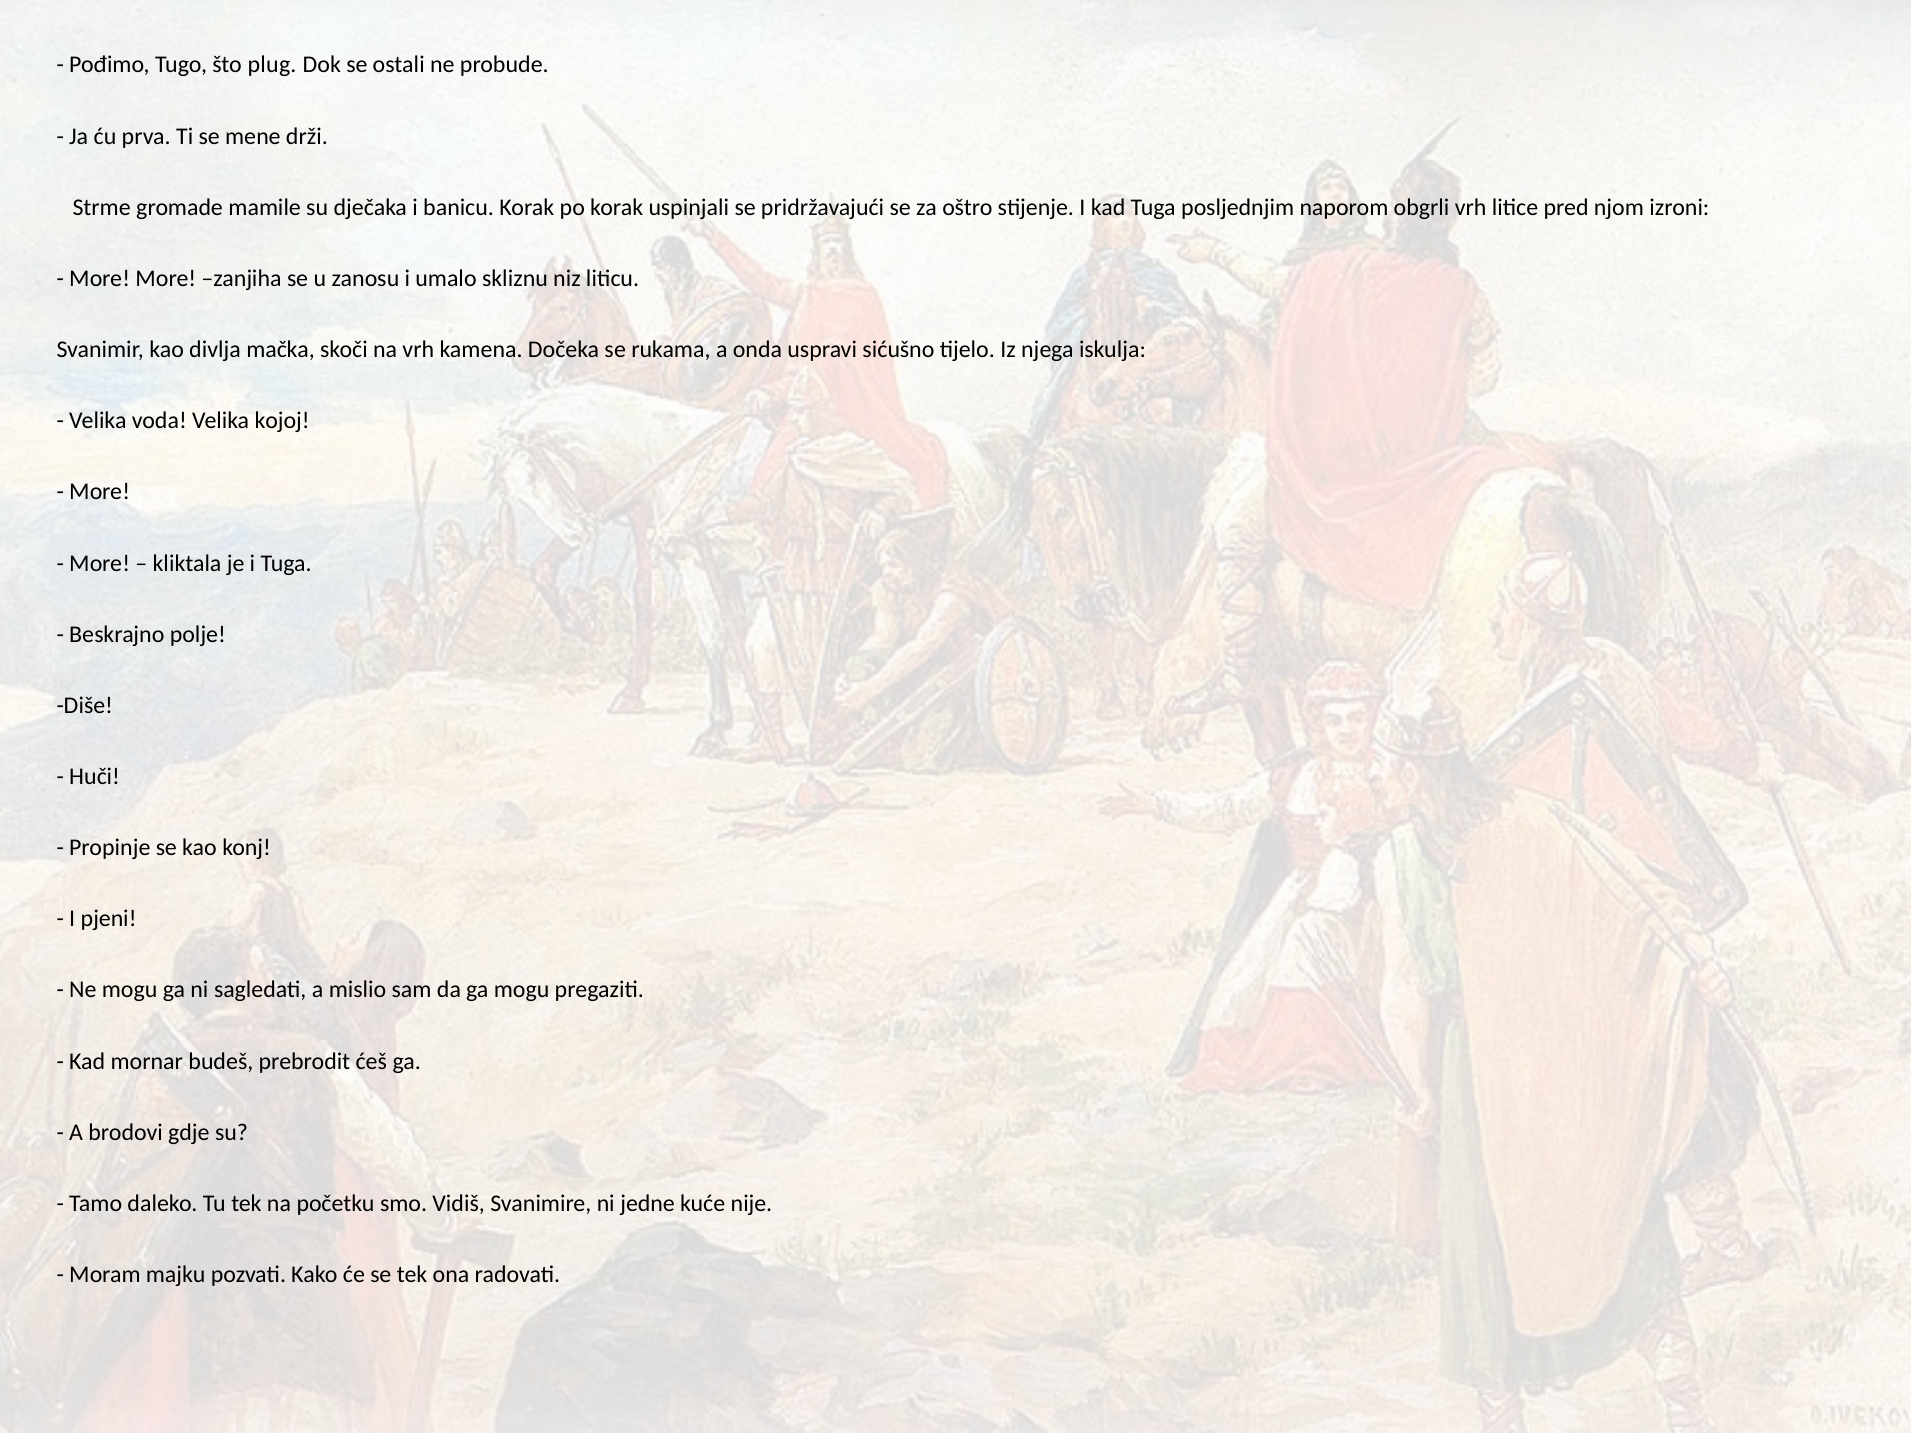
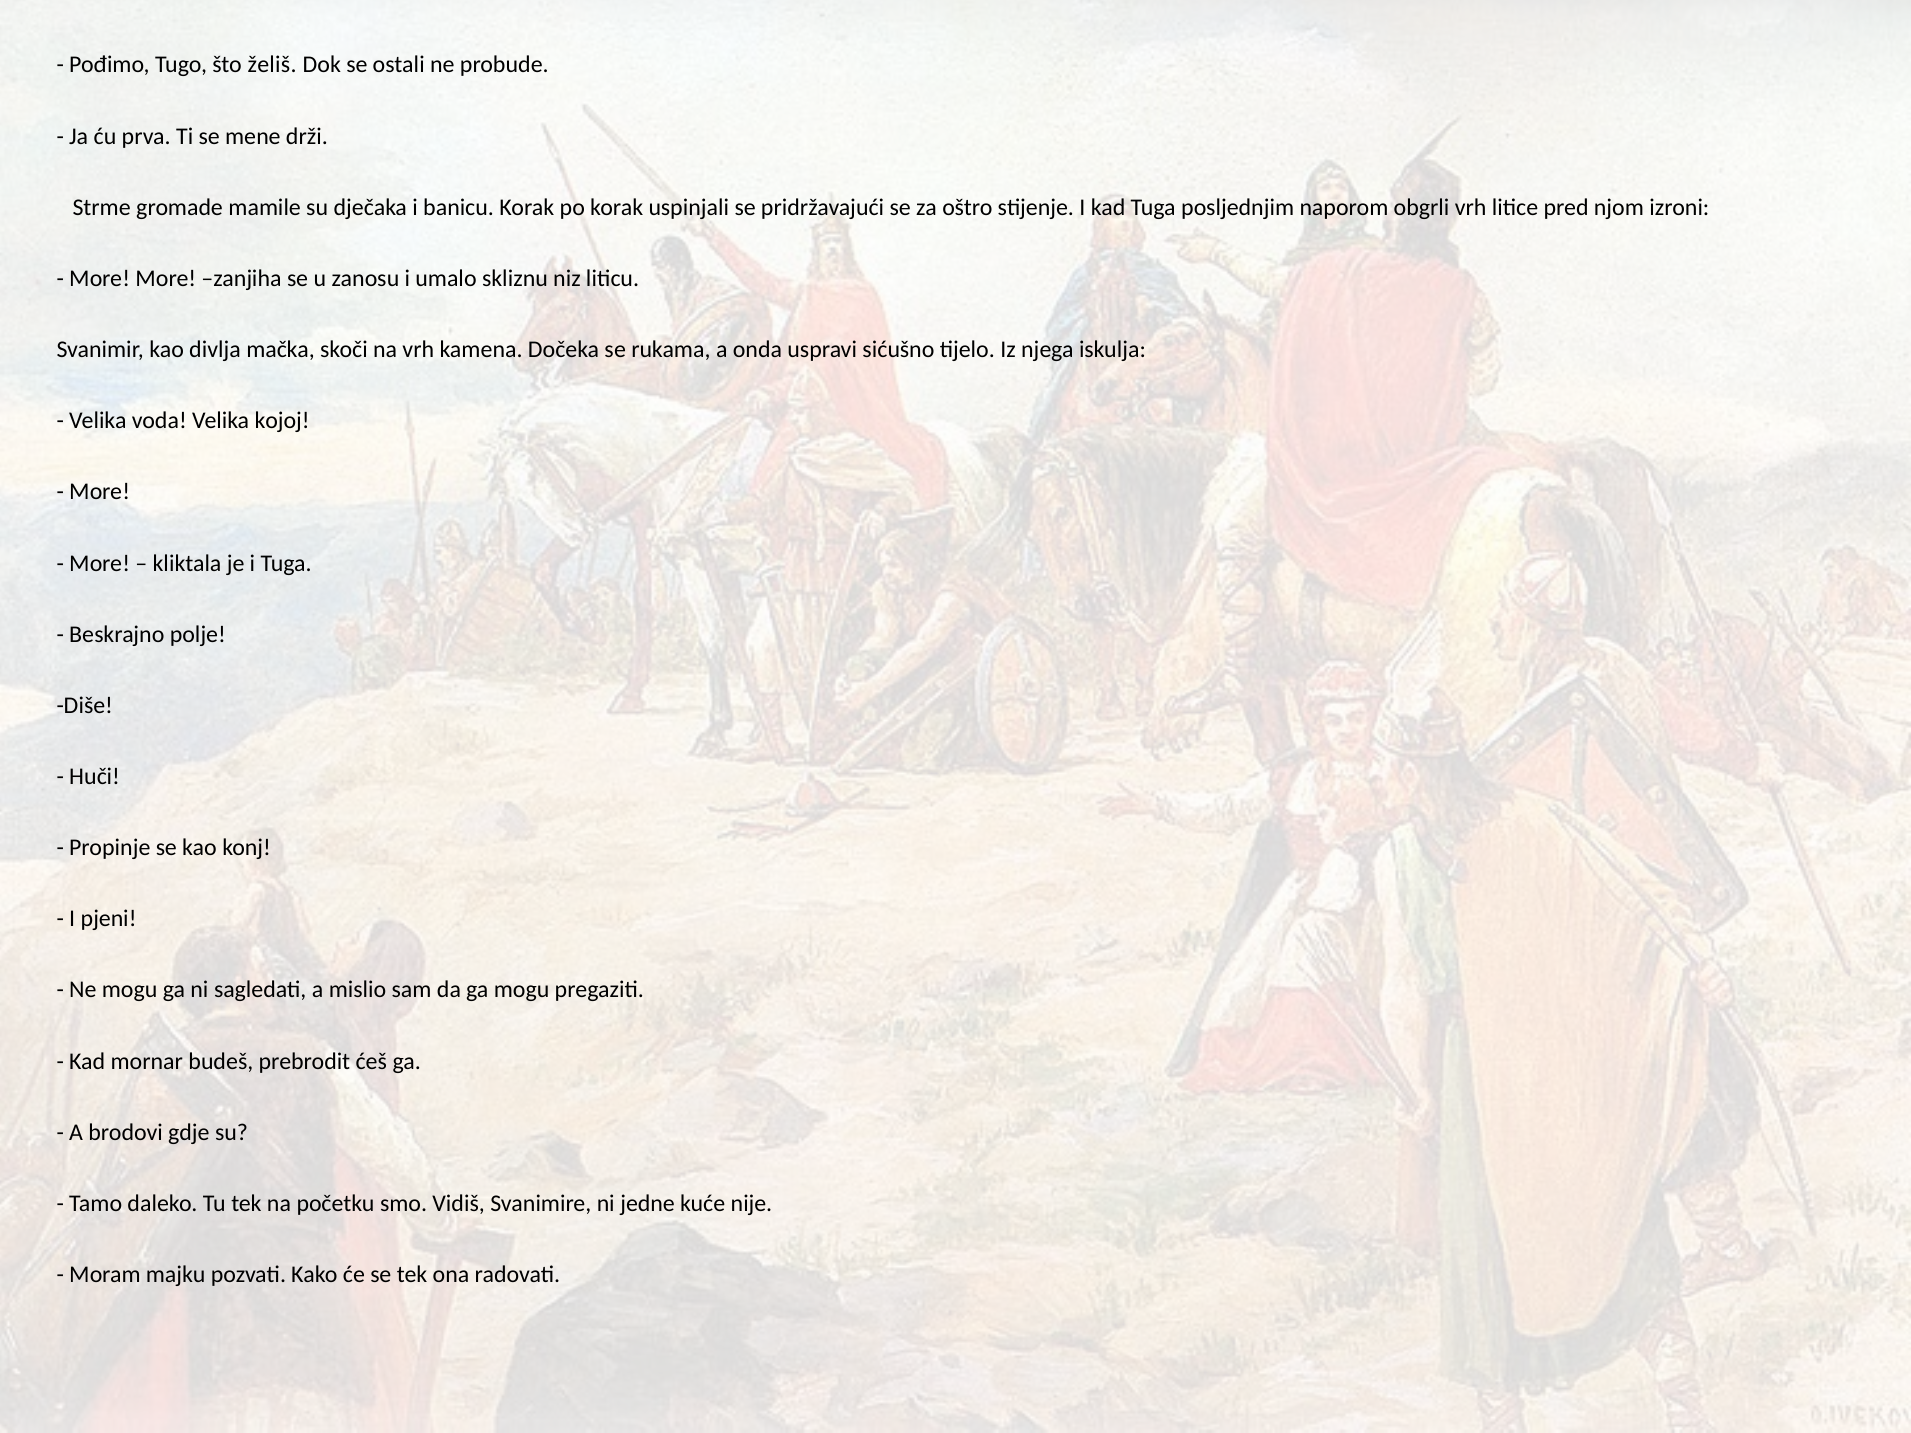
plug: plug -> želiš (272, 65)
